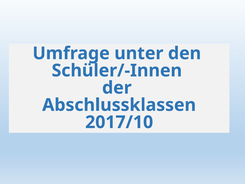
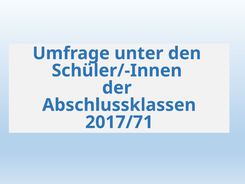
2017/10: 2017/10 -> 2017/71 (119, 122)
